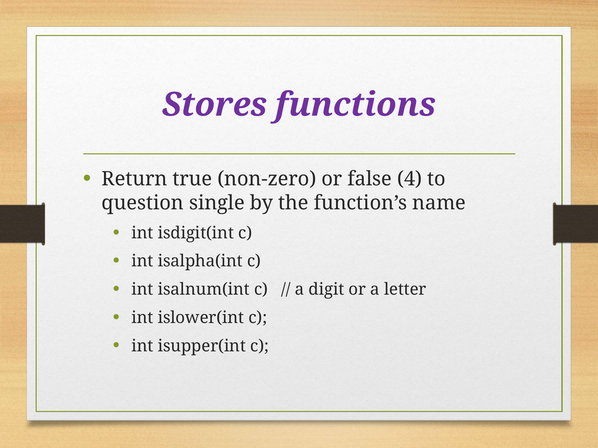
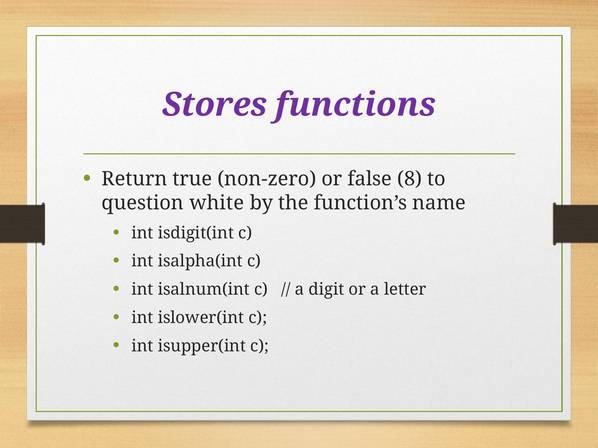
4: 4 -> 8 (410, 179)
single: single -> white (217, 203)
